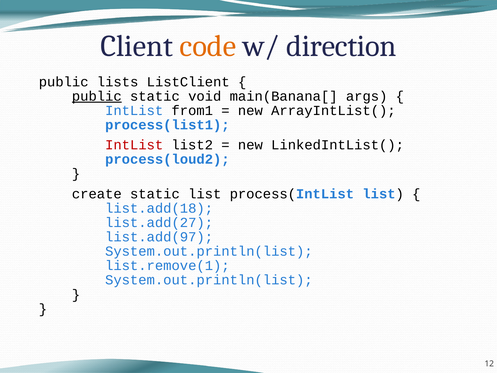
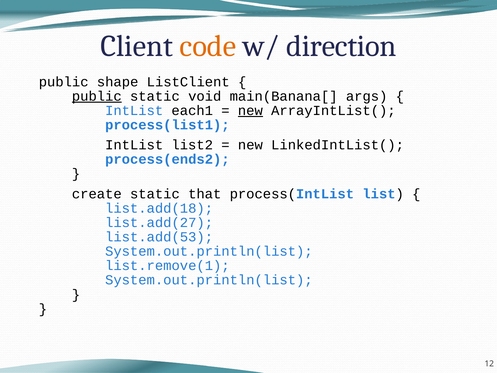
lists: lists -> shape (118, 82)
from1: from1 -> each1 (192, 110)
new underline: none -> present (250, 110)
IntList colour: red -> black (134, 145)
process(loud2: process(loud2 -> process(ends2 (167, 159)
static list: list -> that (205, 194)
list.add(97: list.add(97 -> list.add(53 (159, 237)
